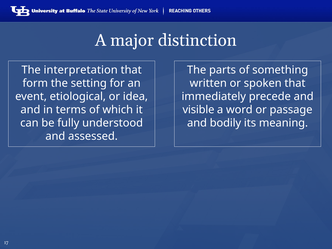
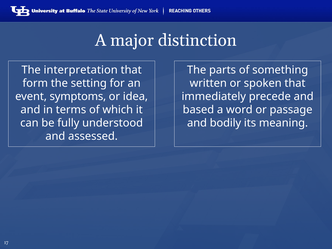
etiological: etiological -> symptoms (78, 96)
visible: visible -> based (198, 110)
